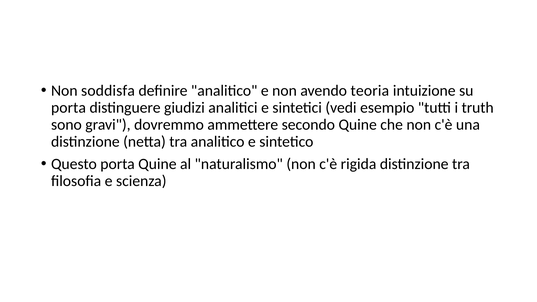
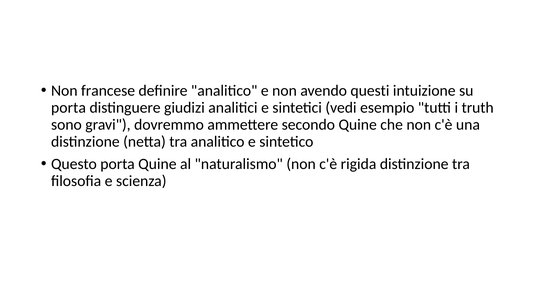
soddisfa: soddisfa -> francese (108, 91)
teoria: teoria -> questi (370, 91)
